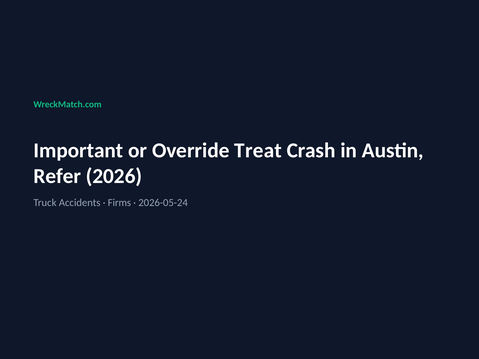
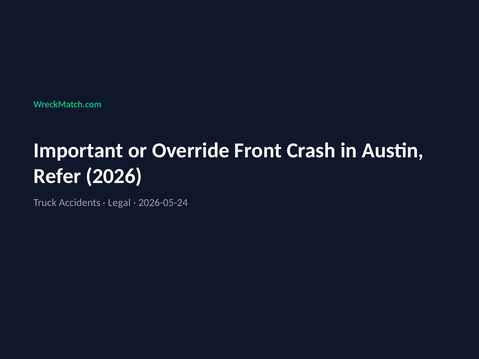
Treat: Treat -> Front (258, 151)
Firms: Firms -> Legal (119, 203)
